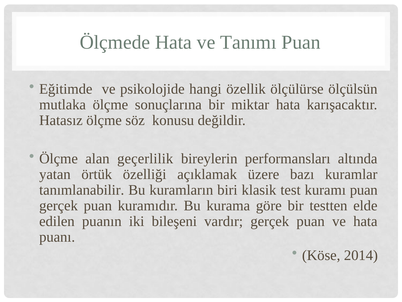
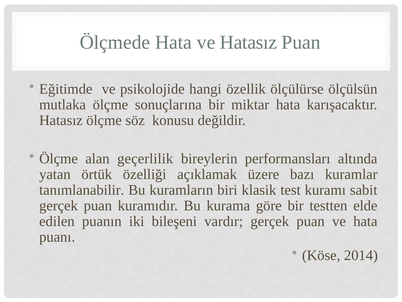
ve Tanımı: Tanımı -> Hatasız (249, 42)
kuramı puan: puan -> sabit (364, 190)
